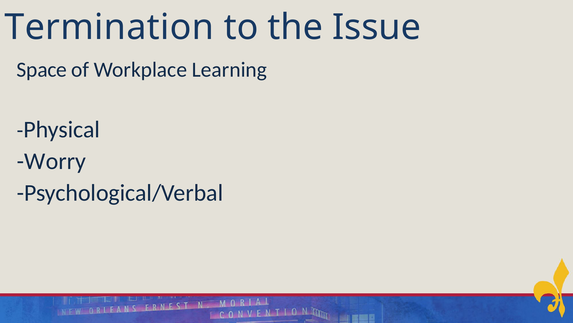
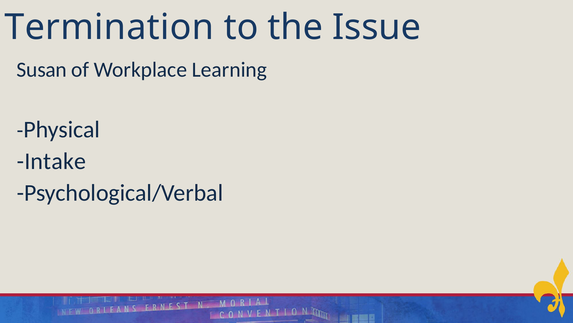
Space: Space -> Susan (42, 70)
Worry: Worry -> Intake (51, 161)
